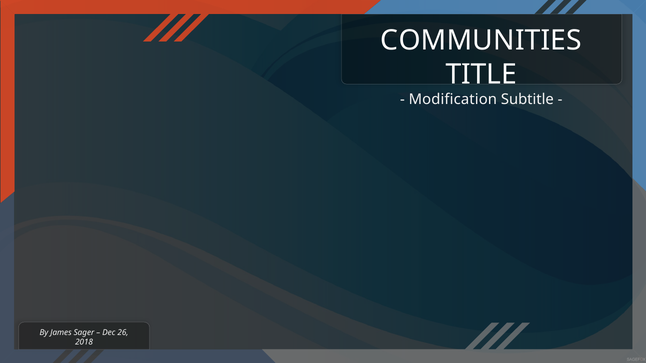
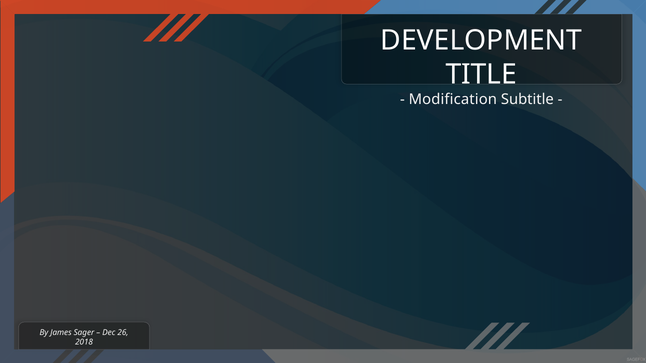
COMMUNITIES: COMMUNITIES -> DEVELOPMENT (481, 41)
